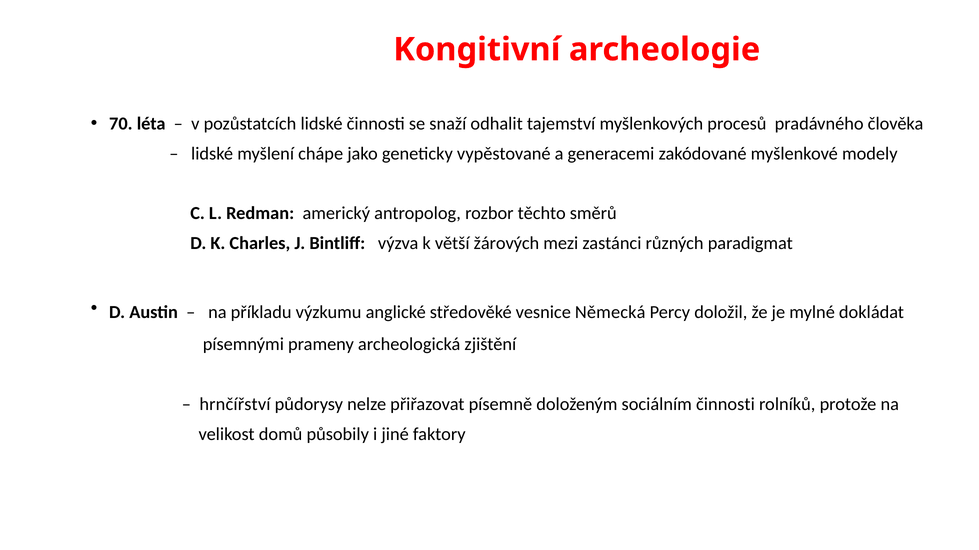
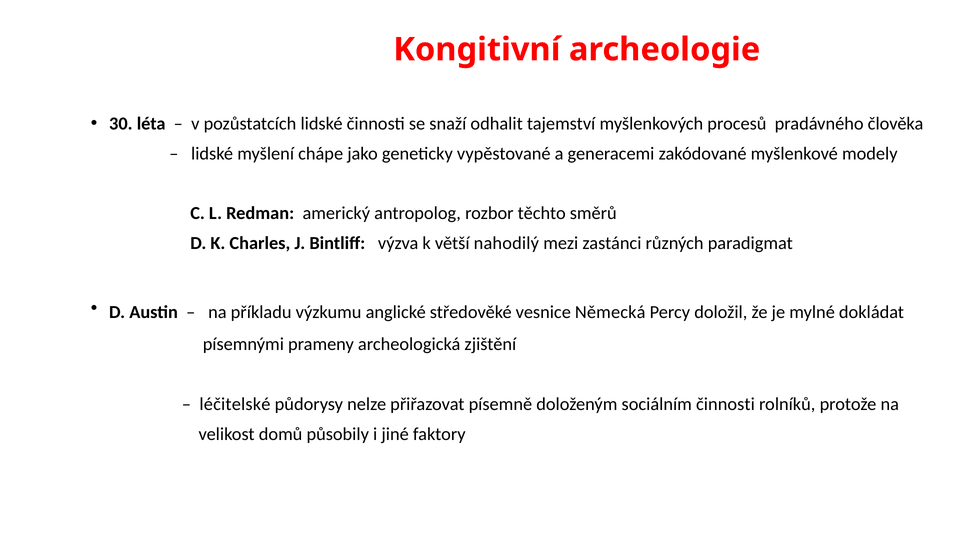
70: 70 -> 30 (121, 124)
žárových: žárových -> nahodilý (506, 244)
hrnčířství: hrnčířství -> léčitelské (235, 405)
